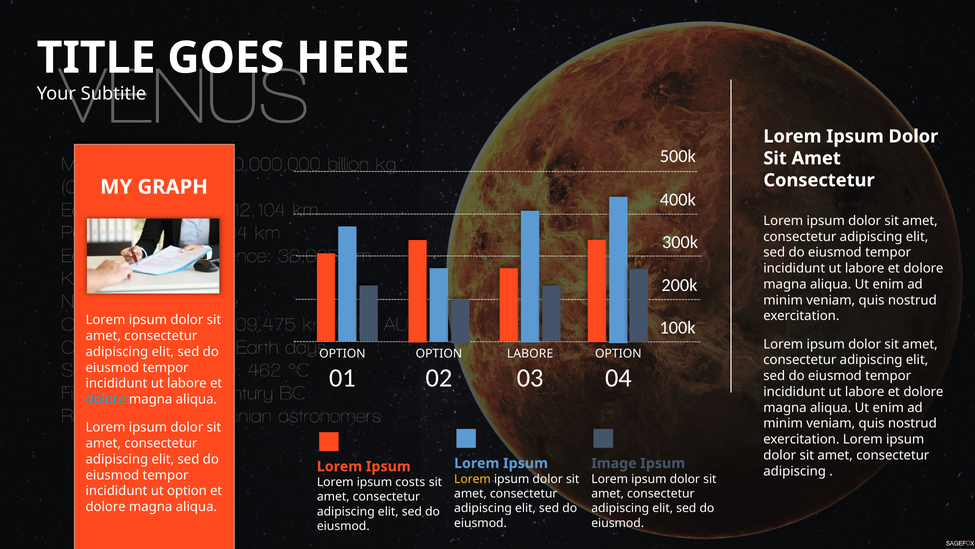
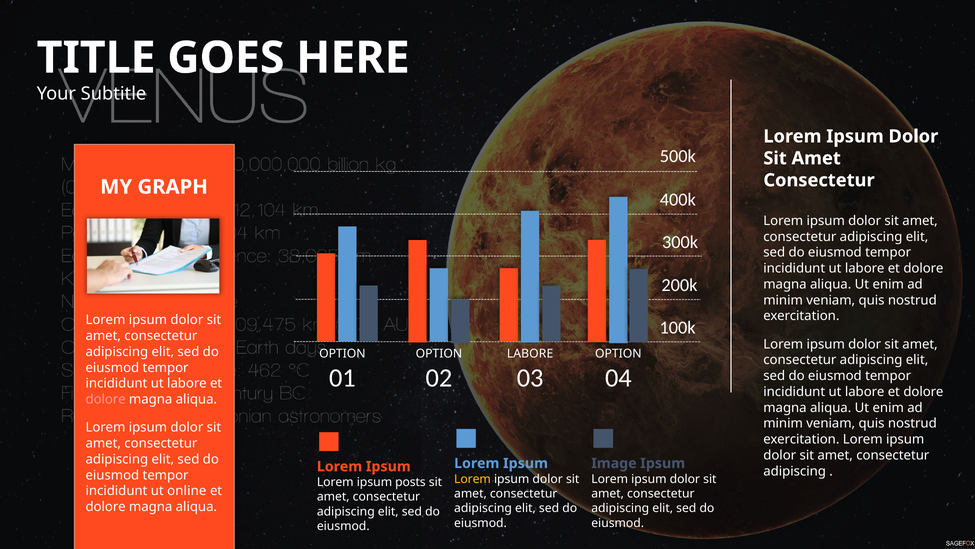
dolore colour: light blue -> pink (106, 399)
costs: costs -> posts (410, 482)
ut option: option -> online (187, 491)
